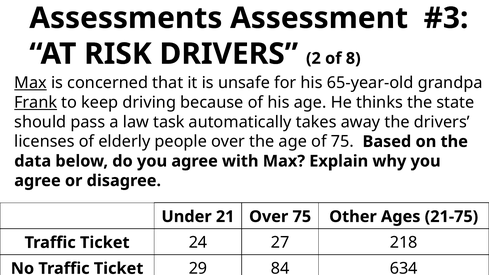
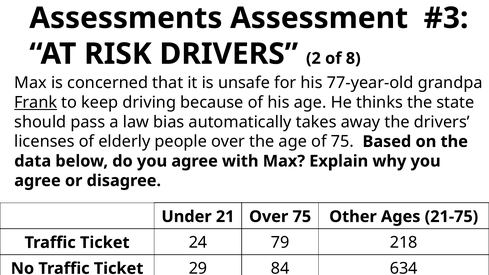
Max underline: present -> none (31, 83)
65-year-old: 65-year-old -> 77-year-old (370, 83)
task: task -> bias (169, 122)
27: 27 -> 79 (280, 243)
